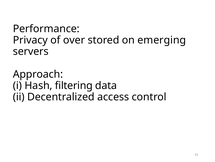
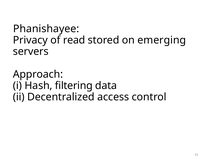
Performance: Performance -> Phanishayee (46, 29)
over: over -> read (74, 40)
